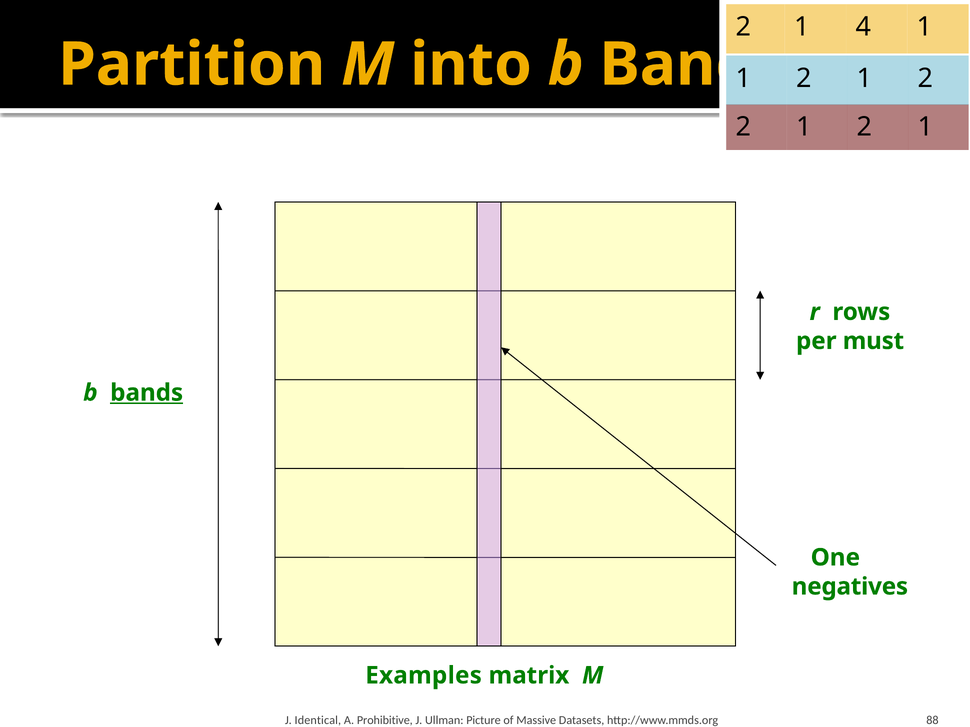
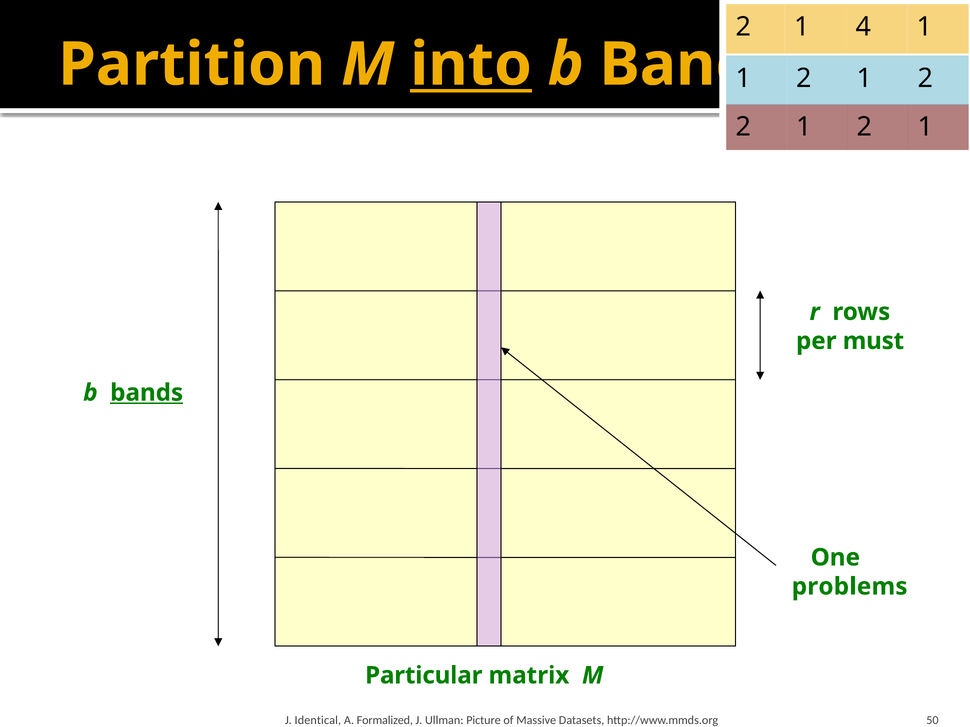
into underline: none -> present (471, 65)
negatives: negatives -> problems (850, 587)
Examples: Examples -> Particular (424, 676)
Prohibitive: Prohibitive -> Formalized (385, 721)
88: 88 -> 50 (932, 721)
